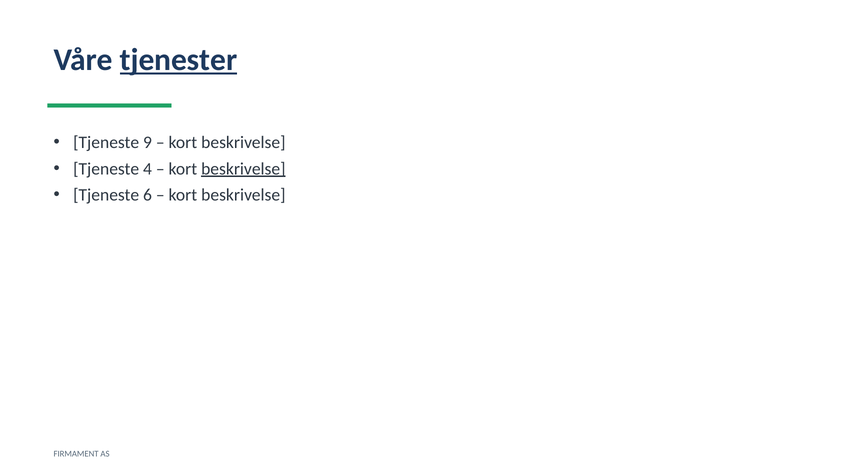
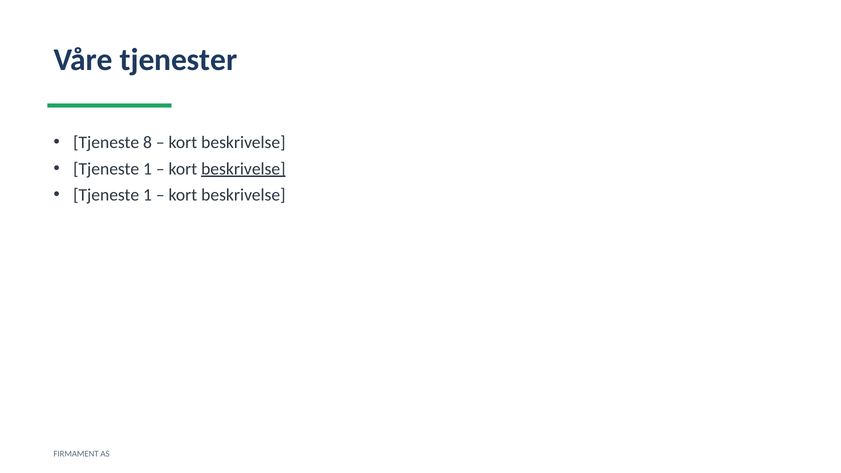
tjenester underline: present -> none (179, 60)
9: 9 -> 8 (147, 142)
4: 4 -> 1 (147, 169)
6: 6 -> 1 (147, 195)
